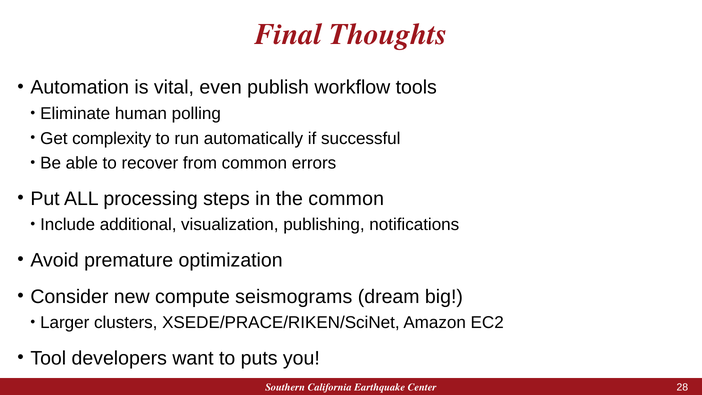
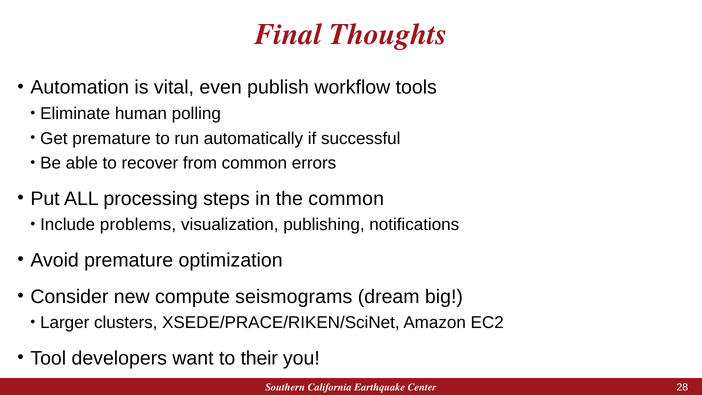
Get complexity: complexity -> premature (112, 138)
additional: additional -> problems (138, 225)
puts: puts -> their (259, 358)
